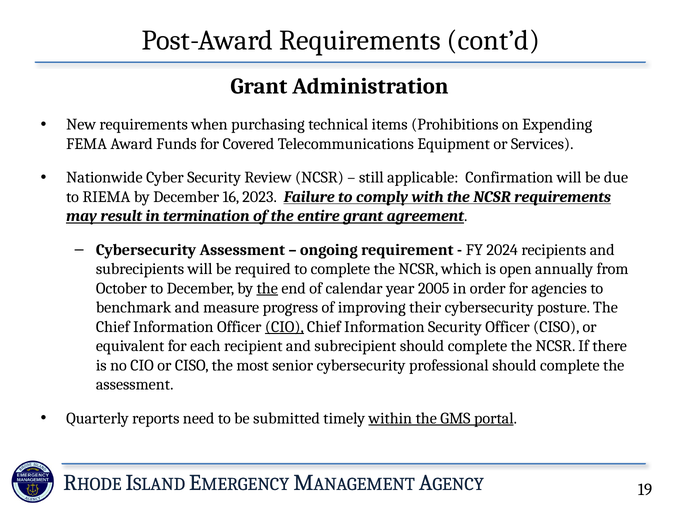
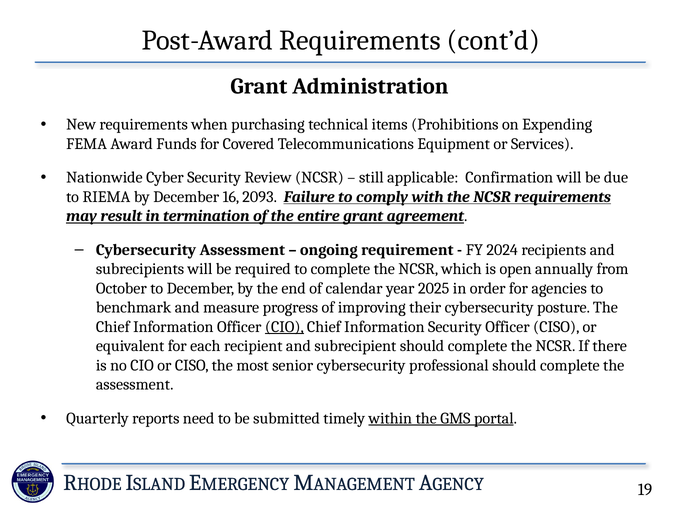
2023: 2023 -> 2093 (260, 197)
the underline: present -> none (267, 288)
2005: 2005 -> 2025 (434, 288)
